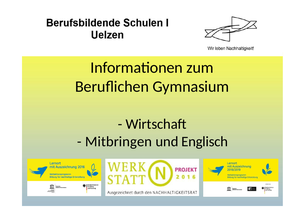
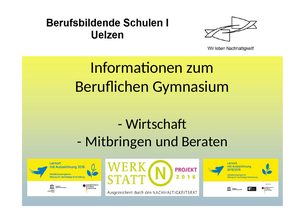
Englisch: Englisch -> Beraten (205, 141)
